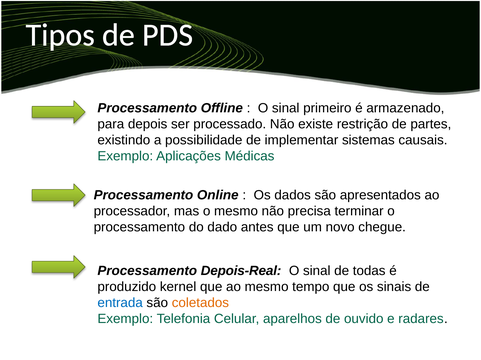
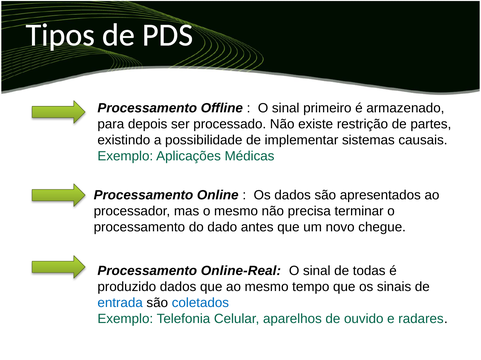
Depois-Real: Depois-Real -> Online-Real (241, 271)
produzido kernel: kernel -> dados (178, 287)
coletados colour: orange -> blue (200, 303)
